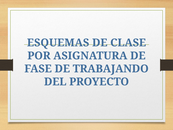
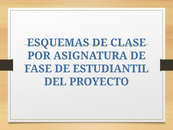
TRABAJANDO: TRABAJANDO -> ESTUDIANTIL (111, 69)
